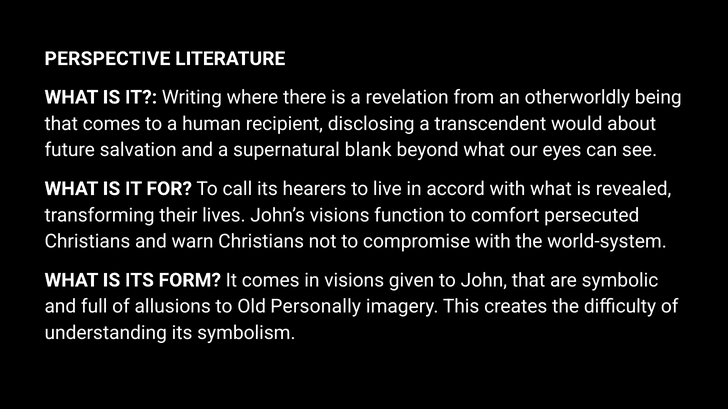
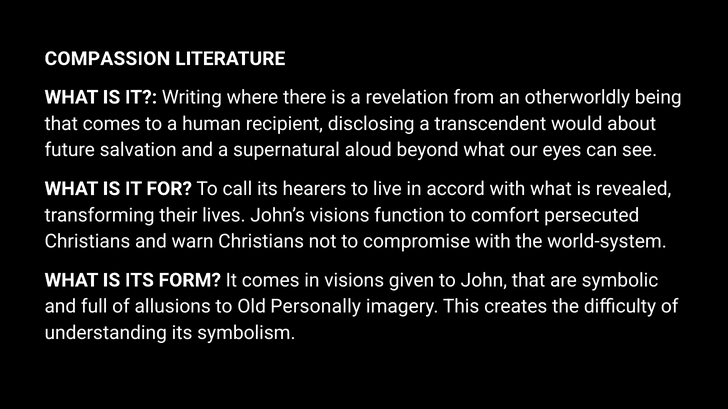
PERSPECTIVE: PERSPECTIVE -> COMPASSION (107, 59)
blank: blank -> aloud (368, 150)
